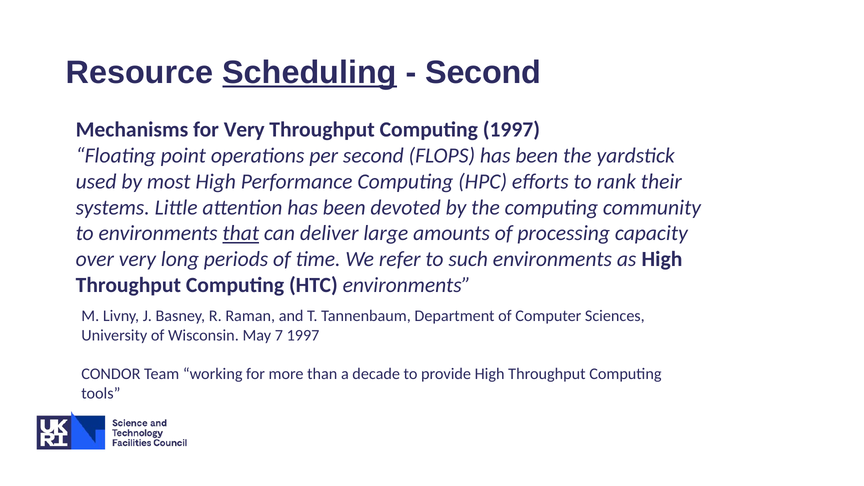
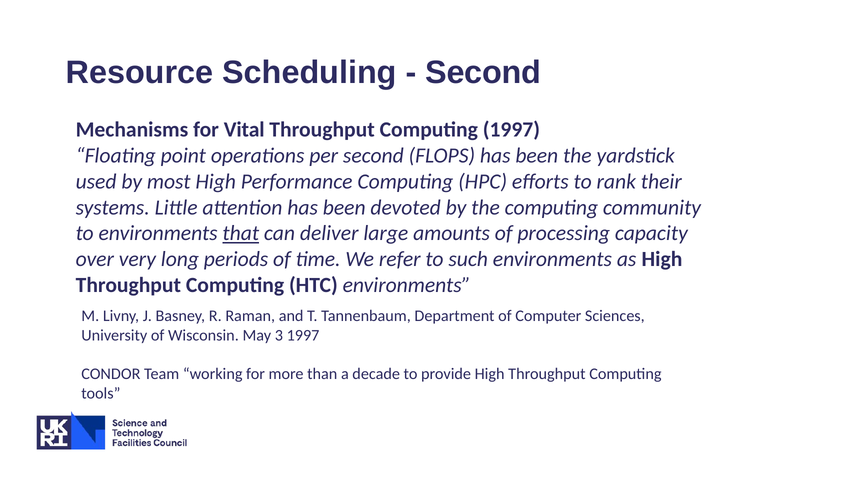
Scheduling underline: present -> none (310, 73)
for Very: Very -> Vital (244, 130)
7: 7 -> 3 (279, 335)
